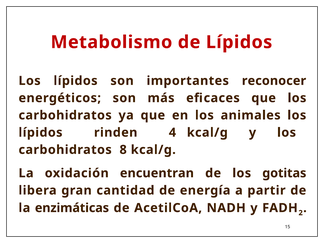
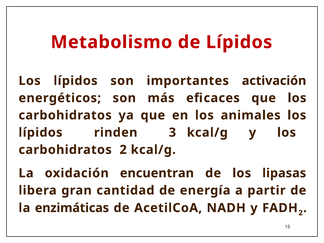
reconocer: reconocer -> activación (274, 81)
4: 4 -> 3 (172, 132)
carbohidratos 8: 8 -> 2 (123, 150)
gotitas: gotitas -> lipasas (284, 173)
